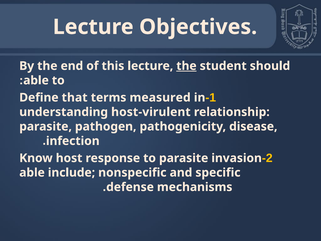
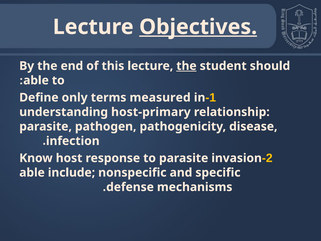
Objectives underline: none -> present (198, 27)
that: that -> only (75, 97)
host-virulent: host-virulent -> host-primary (151, 112)
